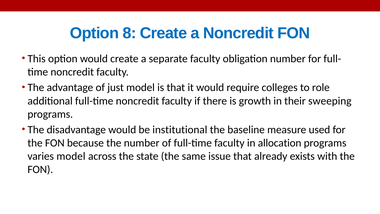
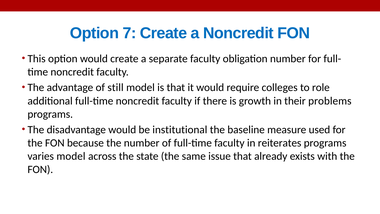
8: 8 -> 7 (129, 33)
just: just -> still (116, 87)
sweeping: sweeping -> problems (330, 101)
allocation: allocation -> reiterates (280, 143)
